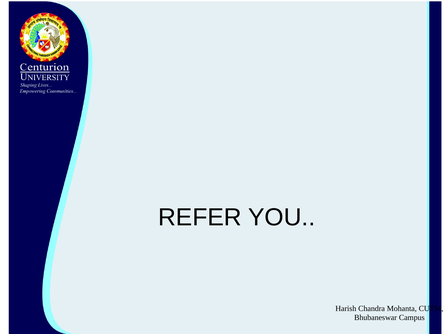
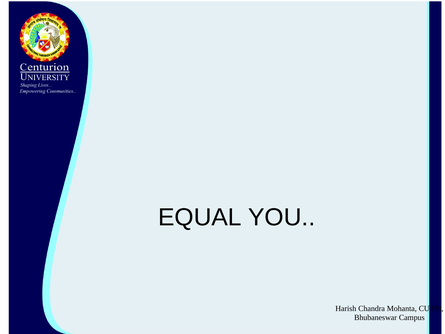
REFER: REFER -> EQUAL (200, 217)
